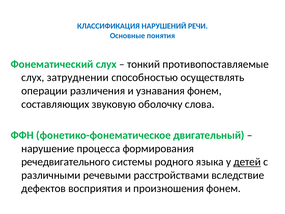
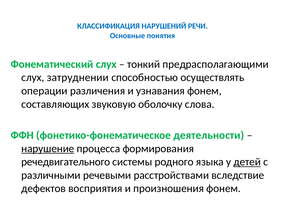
противопоставляемые: противопоставляемые -> предрасполагающими (216, 64)
двигательный: двигательный -> деятельности (209, 135)
нарушение underline: none -> present (48, 148)
